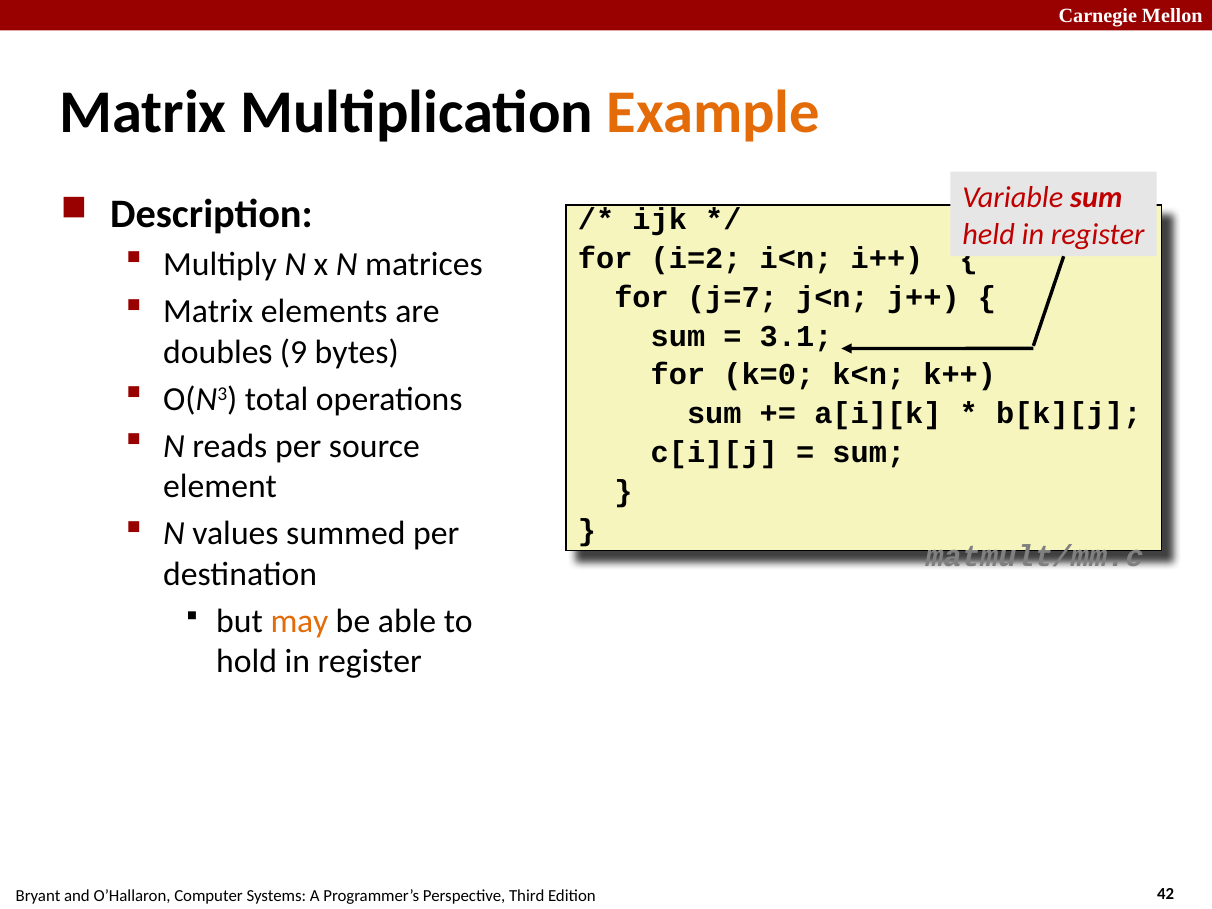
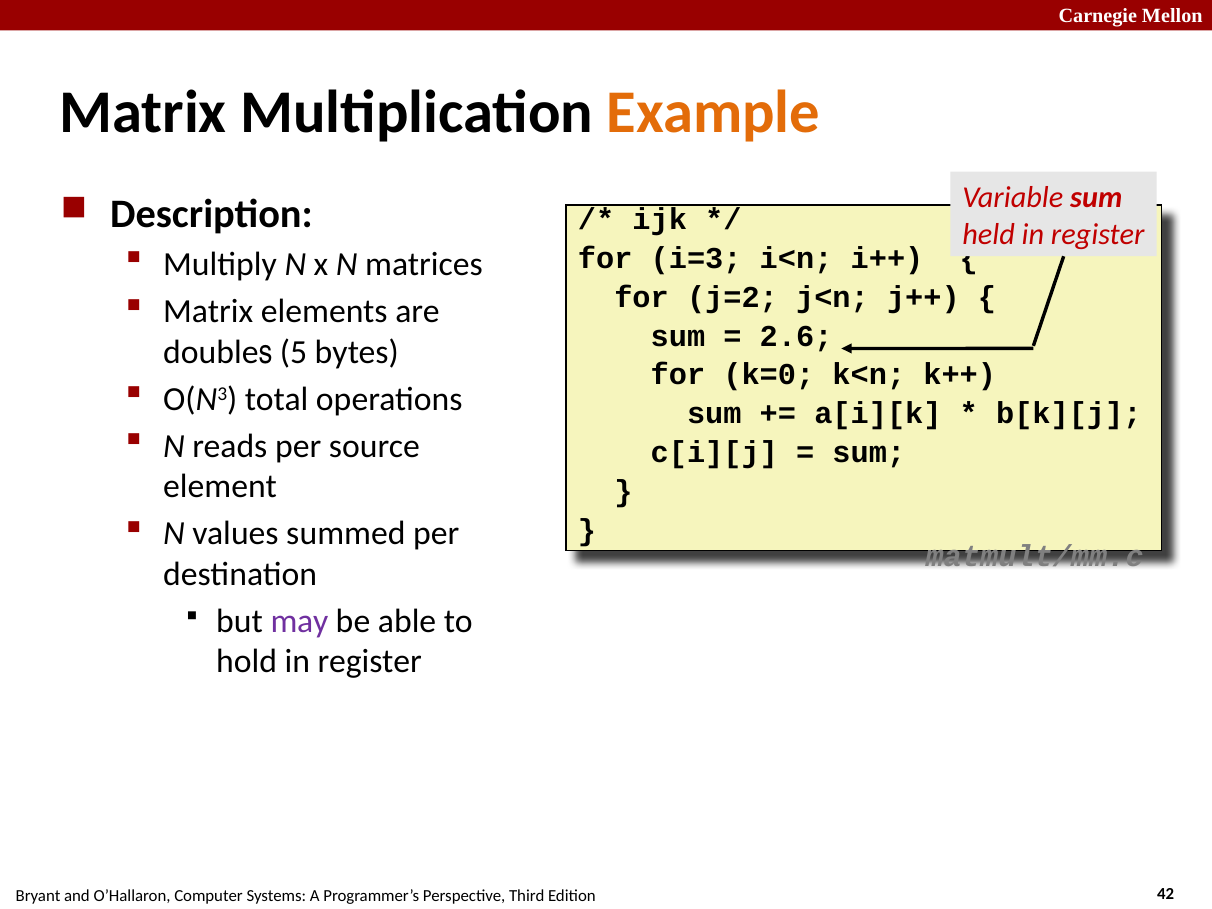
i=2: i=2 -> i=3 (696, 259)
j=7: j=7 -> j=2 (732, 297)
3.1: 3.1 -> 2.6 (796, 336)
9: 9 -> 5 (293, 352)
may colour: orange -> purple (299, 621)
